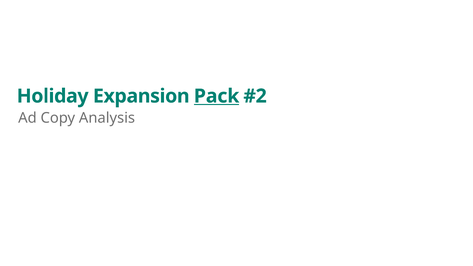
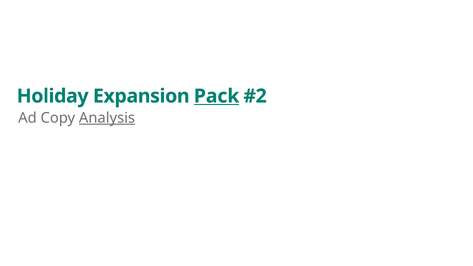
Analysis underline: none -> present (107, 118)
